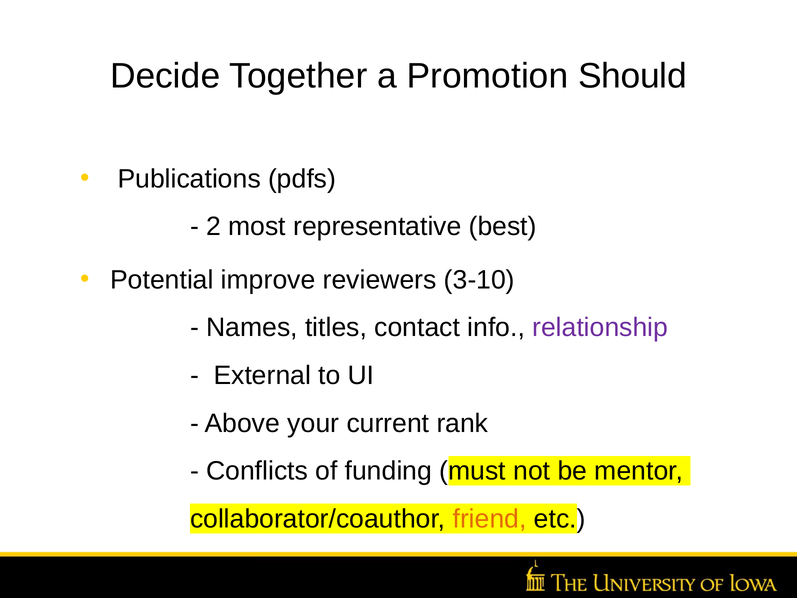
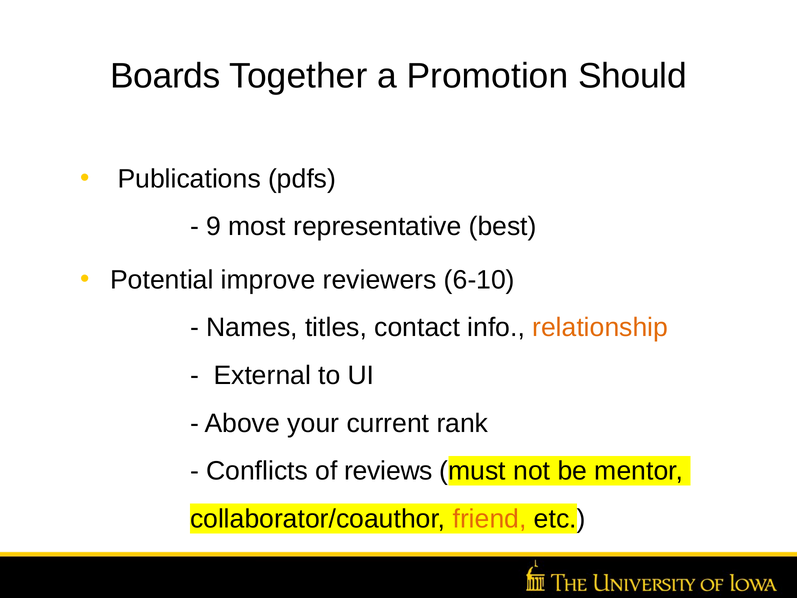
Decide: Decide -> Boards (165, 76)
2: 2 -> 9 (214, 227)
3-10: 3-10 -> 6-10 (479, 280)
relationship colour: purple -> orange (600, 328)
funding: funding -> reviews (389, 471)
